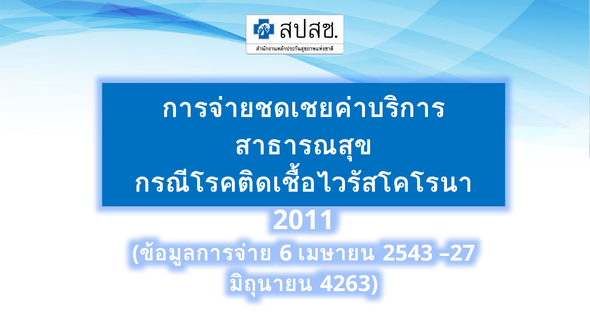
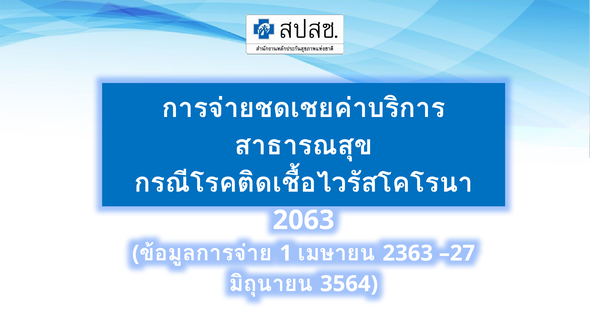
2011: 2011 -> 2063 (304, 220)
6: 6 -> 1 (286, 253)
2543: 2543 -> 2363 (408, 253)
4263: 4263 -> 3564 (349, 284)
